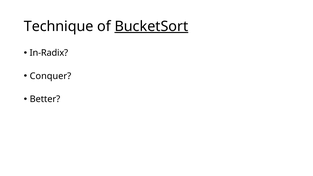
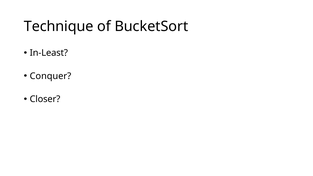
BucketSort underline: present -> none (151, 26)
In-Radix: In-Radix -> In-Least (49, 53)
Better: Better -> Closer (45, 99)
